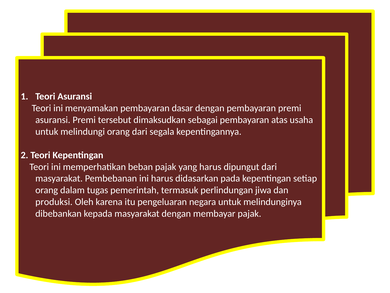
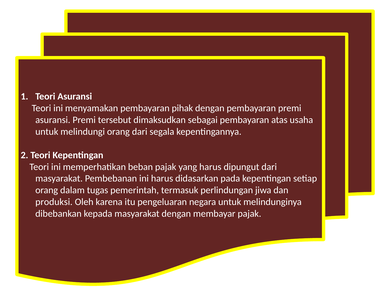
dasar: dasar -> pihak (182, 108)
